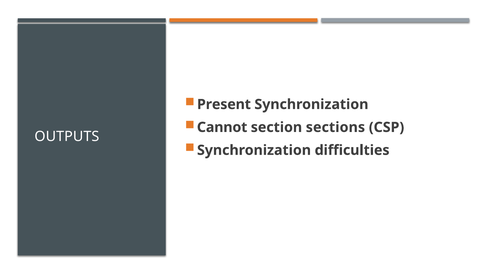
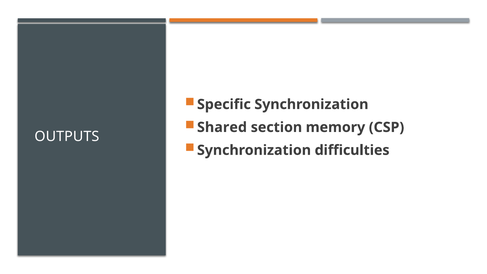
Present: Present -> Specific (224, 104)
Cannot: Cannot -> Shared (222, 127)
sections: sections -> memory (335, 127)
